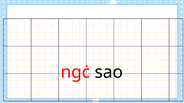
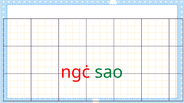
sao colour: black -> green (109, 72)
